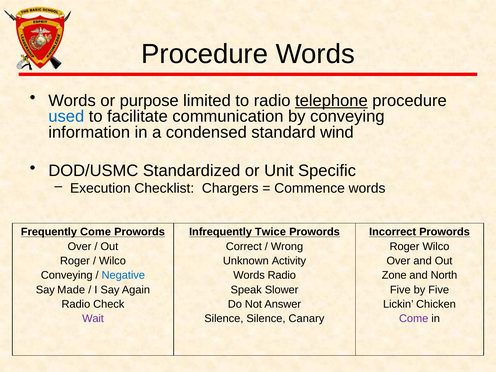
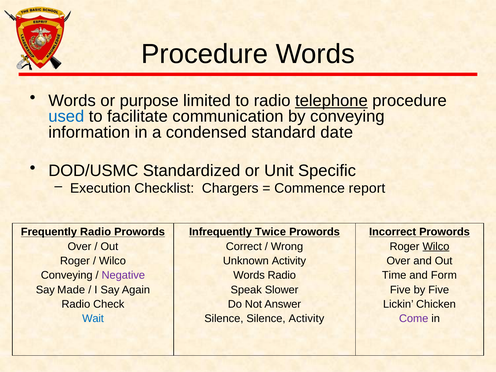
wind: wind -> date (337, 132)
Commence words: words -> report (367, 188)
Frequently Come: Come -> Radio (96, 232)
Wilco underline: none -> present (436, 246)
Negative colour: blue -> purple (123, 275)
Zone: Zone -> Time (394, 275)
North: North -> Form (444, 275)
Wait colour: purple -> blue (93, 319)
Silence Canary: Canary -> Activity (306, 319)
